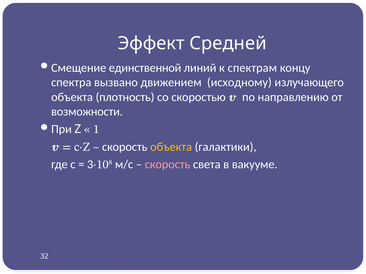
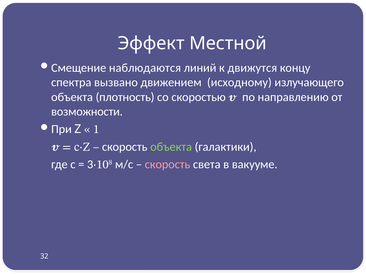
Средней: Средней -> Местной (228, 43)
единственной: единственной -> наблюдаются (145, 68)
спектрам: спектрам -> движутся (252, 68)
объекта colour: yellow -> light green (171, 147)
